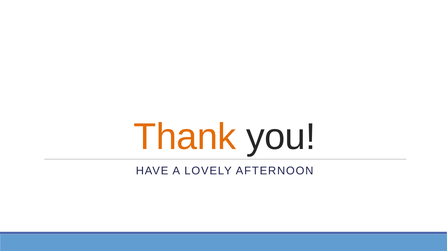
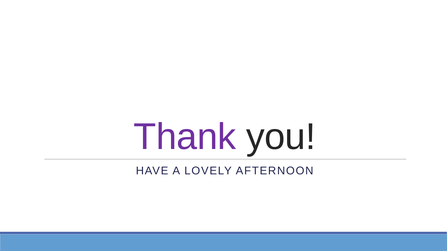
Thank colour: orange -> purple (185, 137)
